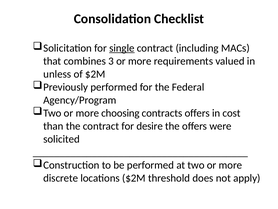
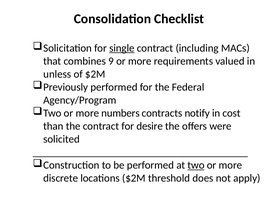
3: 3 -> 9 (111, 61)
choosing: choosing -> numbers (120, 113)
contracts offers: offers -> notify (197, 113)
two underline: none -> present (196, 165)
